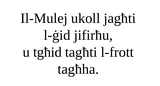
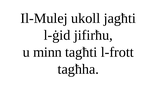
tgħid: tgħid -> minn (47, 52)
